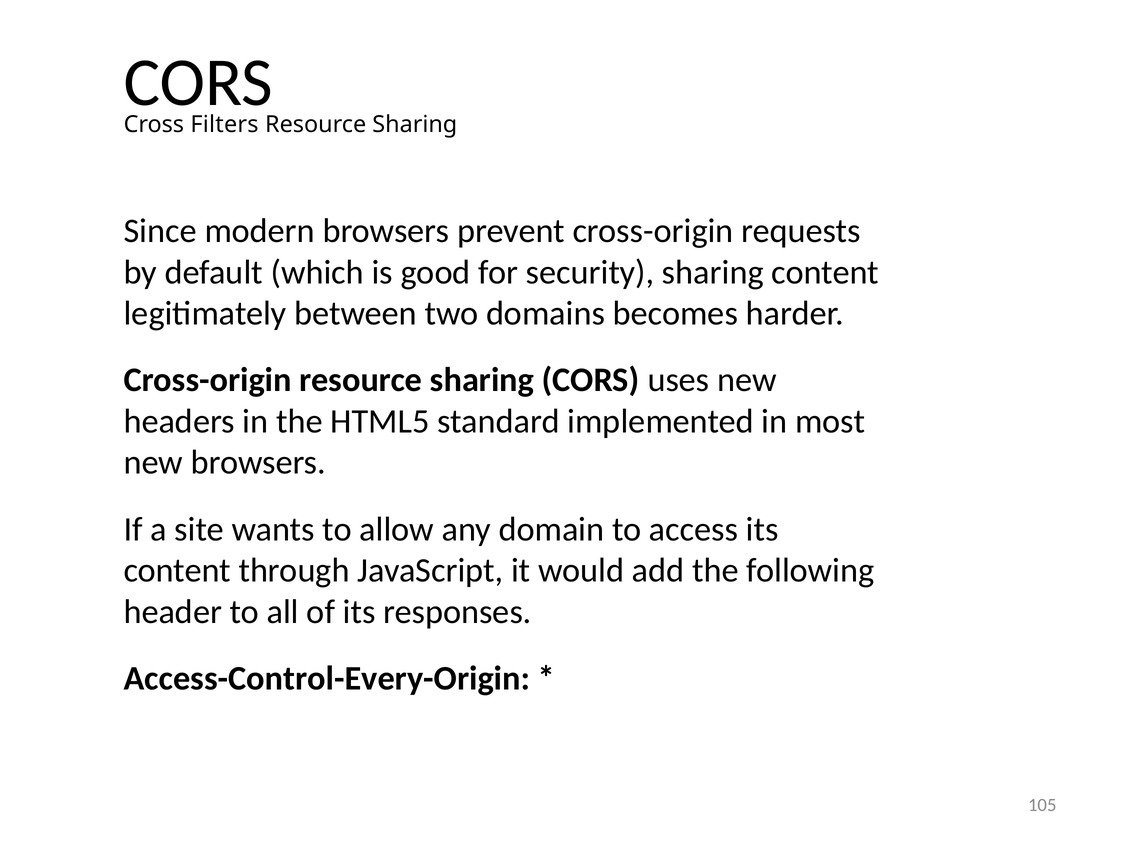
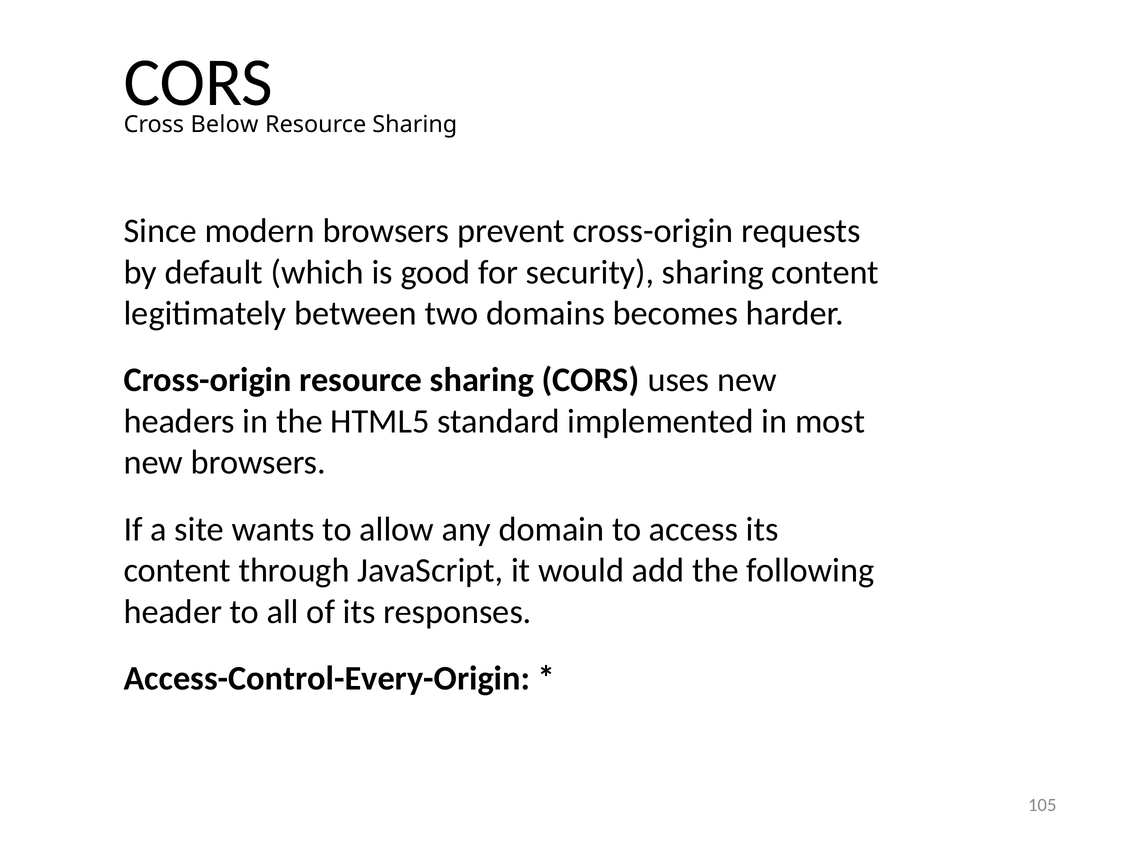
Filters: Filters -> Below (224, 124)
